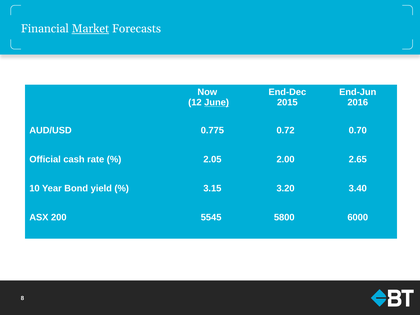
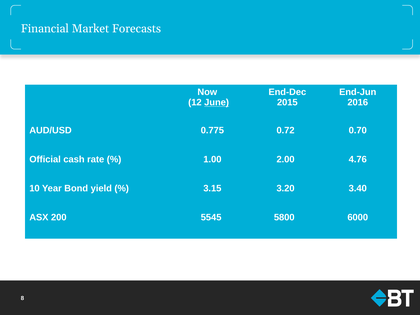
Market underline: present -> none (90, 29)
2.05: 2.05 -> 1.00 (212, 159)
2.65: 2.65 -> 4.76 (358, 159)
